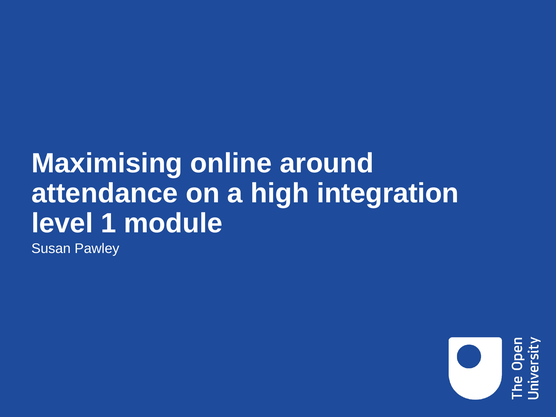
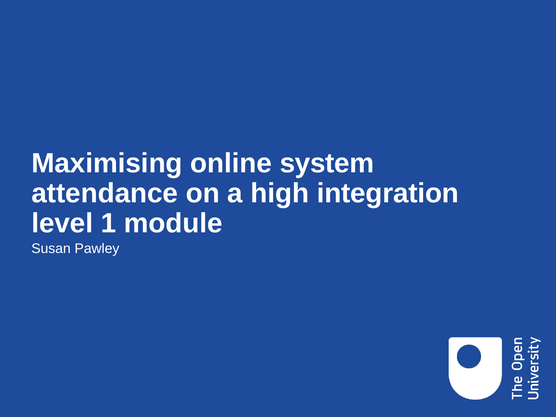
around: around -> system (327, 163)
